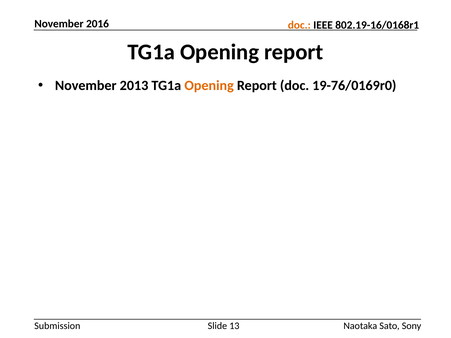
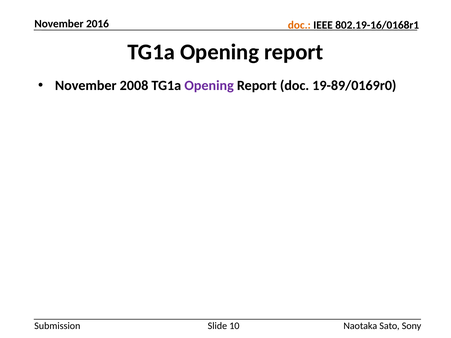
2013: 2013 -> 2008 (134, 86)
Opening colour: orange -> purple (209, 86)
19-76/0169r0: 19-76/0169r0 -> 19-89/0169r0 (354, 86)
13: 13 -> 10 (234, 326)
